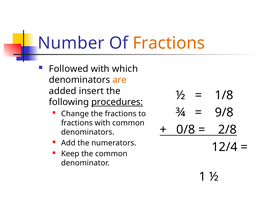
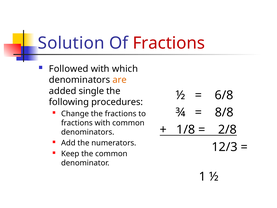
Number: Number -> Solution (71, 43)
Fractions colour: orange -> red (169, 43)
insert: insert -> single (91, 91)
1/8: 1/8 -> 6/8 (224, 95)
procedures underline: present -> none (117, 102)
9/8: 9/8 -> 8/8 (224, 112)
0/8: 0/8 -> 1/8 (186, 130)
12/4: 12/4 -> 12/3 (225, 147)
